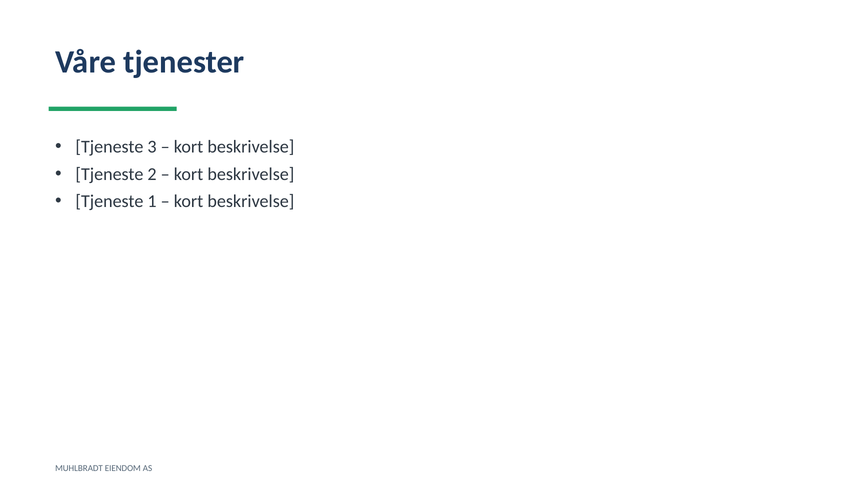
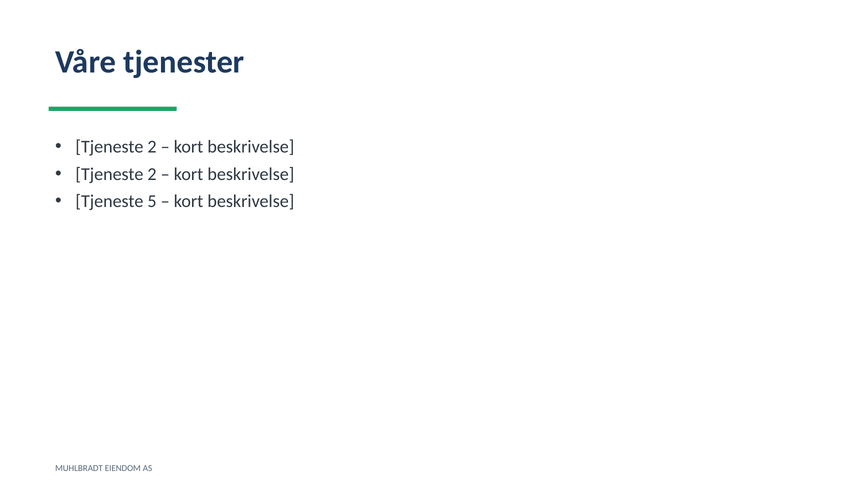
3: 3 -> 2 (152, 147)
1: 1 -> 5 (152, 201)
